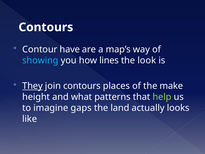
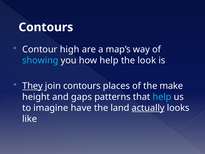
have: have -> high (70, 49)
how lines: lines -> help (109, 60)
what: what -> gaps (81, 97)
help colour: light green -> light blue (162, 97)
gaps: gaps -> have (81, 108)
actually underline: none -> present (148, 108)
